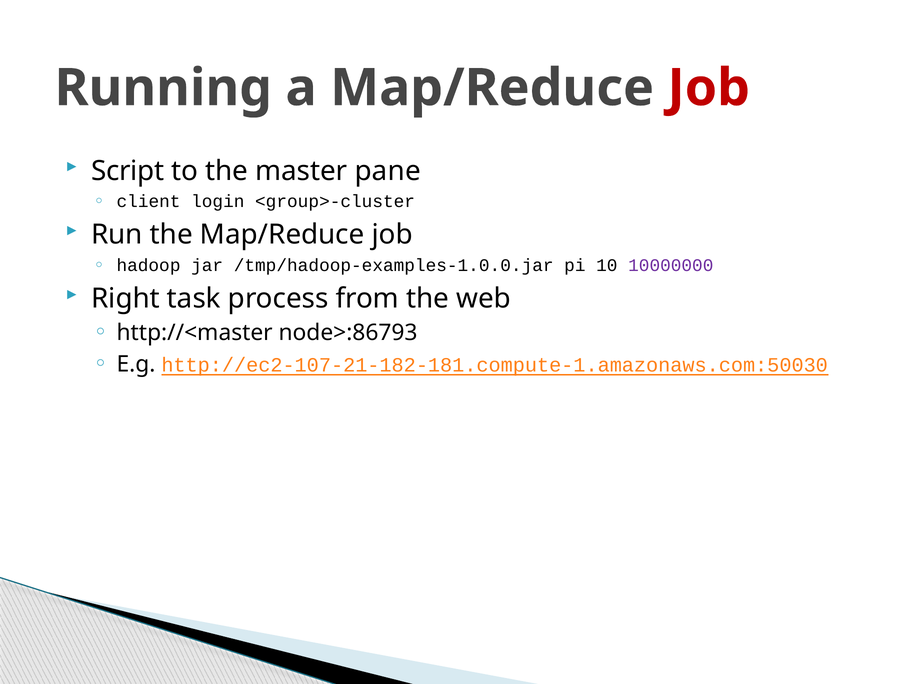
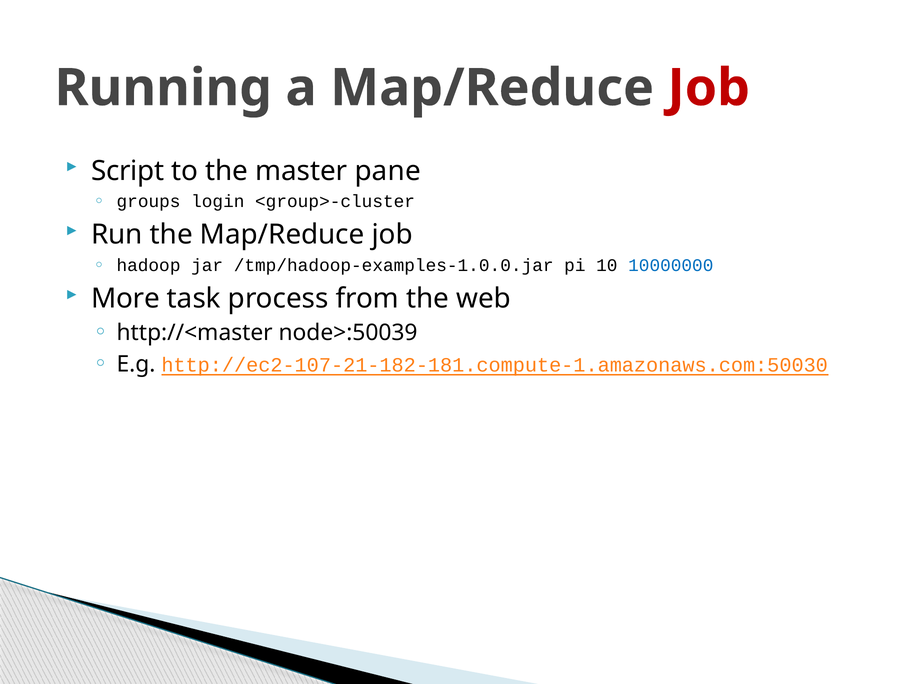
client: client -> groups (149, 202)
10000000 colour: purple -> blue (671, 266)
Right: Right -> More (126, 299)
node>:86793: node>:86793 -> node>:50039 (348, 333)
